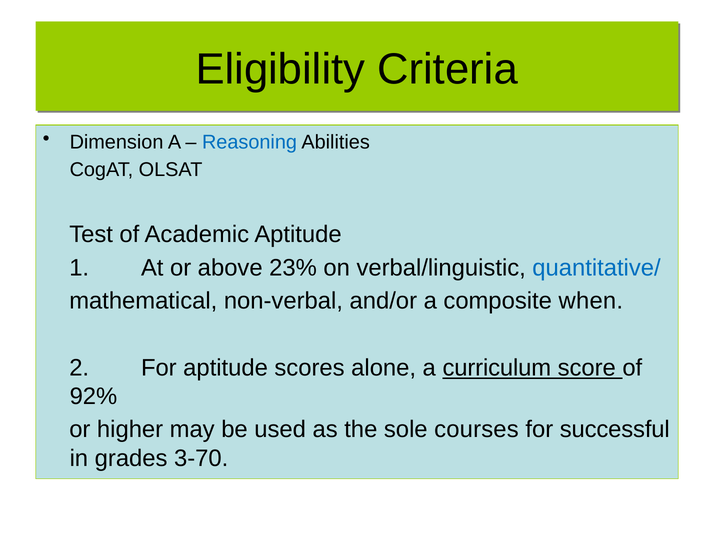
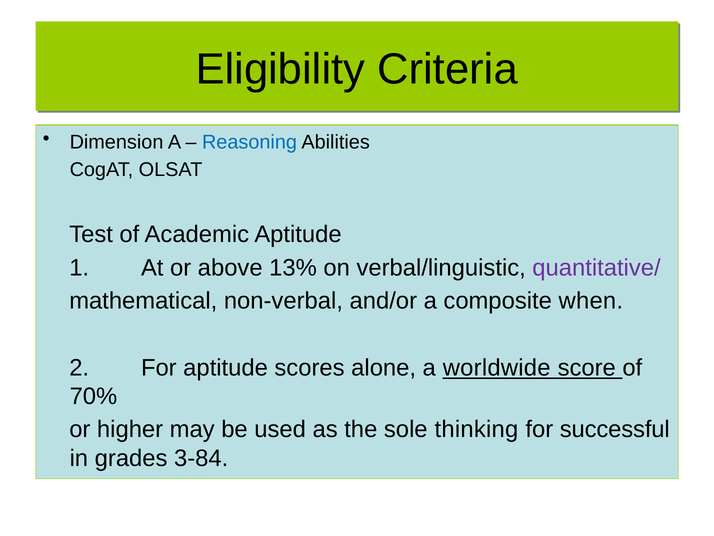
23%: 23% -> 13% (293, 267)
quantitative/ colour: blue -> purple (596, 267)
curriculum: curriculum -> worldwide (497, 367)
92%: 92% -> 70% (93, 396)
courses: courses -> thinking (476, 429)
3-70: 3-70 -> 3-84 (201, 458)
